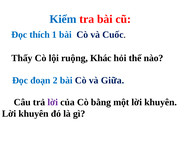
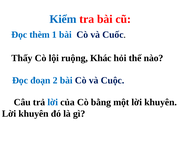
thích: thích -> thèm (40, 35)
Giữa: Giữa -> Cuộc (113, 80)
lời colour: purple -> blue (53, 102)
